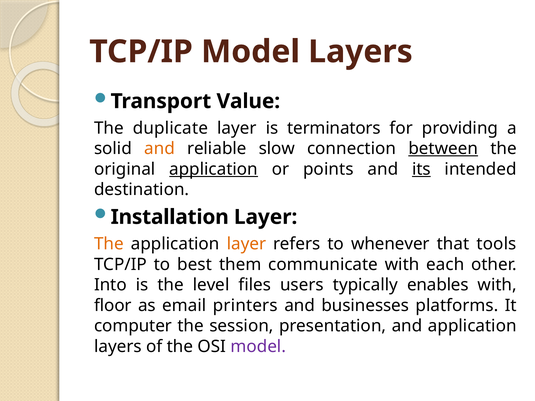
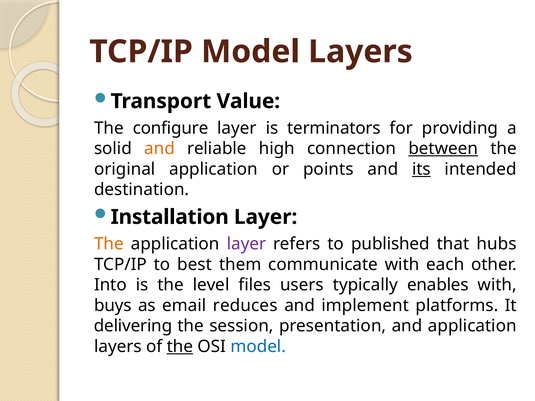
duplicate: duplicate -> configure (171, 128)
slow: slow -> high (277, 149)
application underline: present -> none (214, 169)
layer colour: orange -> purple (246, 244)
whenever: whenever -> published (390, 244)
tools: tools -> hubs (496, 244)
floor: floor -> buys (113, 306)
printers: printers -> reduces (245, 306)
businesses: businesses -> implement (365, 306)
computer: computer -> delivering (133, 326)
the underline: none -> present (180, 347)
model colour: purple -> blue (258, 347)
